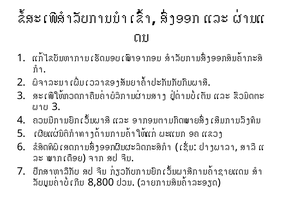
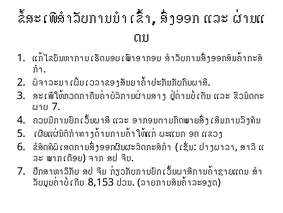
3: 3 -> 7 (56, 106)
8,800: 8,800 -> 8,153 (101, 182)
